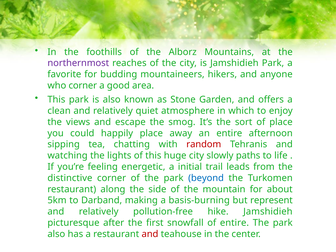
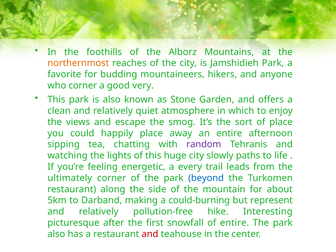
northernmost colour: purple -> orange (78, 63)
area: area -> very (143, 86)
random colour: red -> purple (204, 144)
initial: initial -> every (190, 167)
distinctive: distinctive -> ultimately (70, 178)
basis-burning: basis-burning -> could-burning (199, 200)
hike Jamshidieh: Jamshidieh -> Interesting (268, 212)
